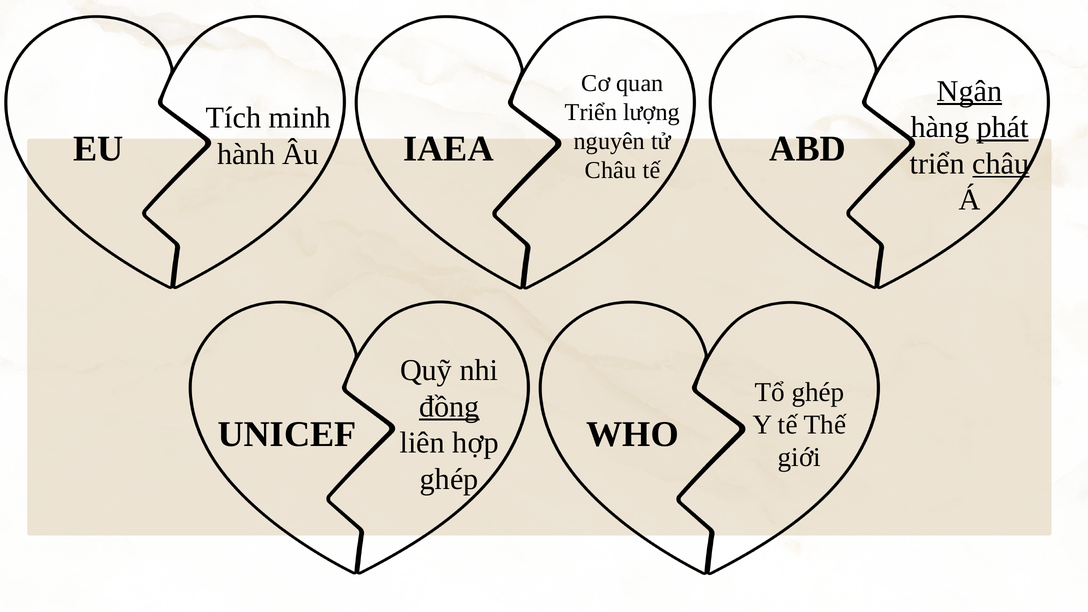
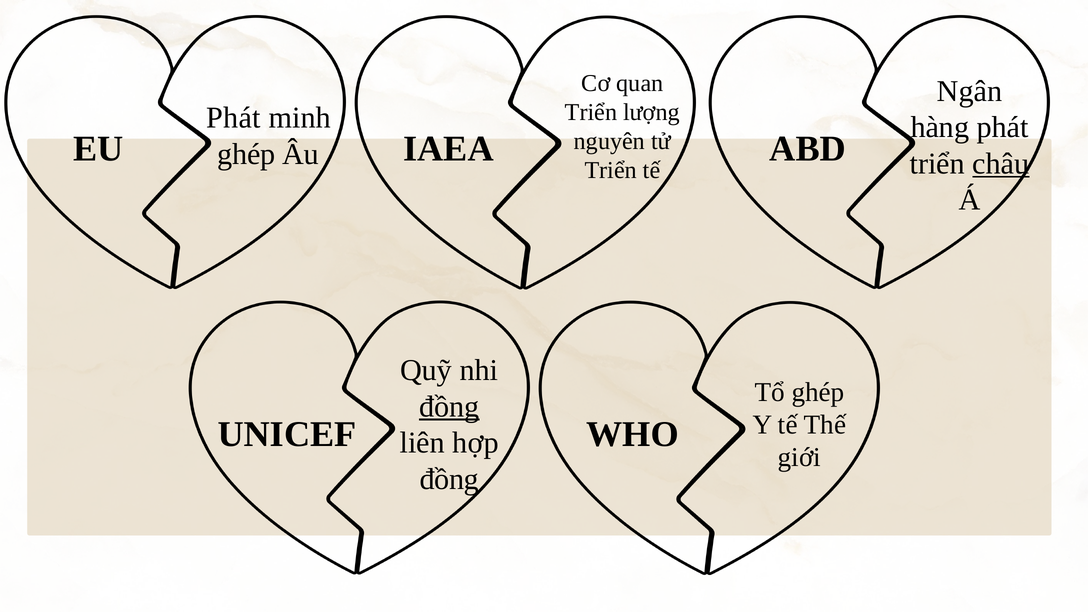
Ngân underline: present -> none (970, 91)
Tích: Tích -> Phát (233, 118)
phát underline: present -> none (1003, 127)
hành: hành -> ghép (246, 154)
Châu: Châu -> Triển (611, 171)
ghép: ghép -> đồng (449, 479)
